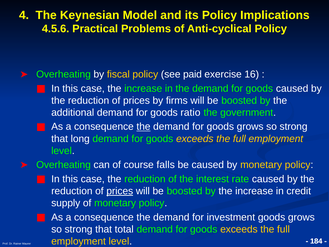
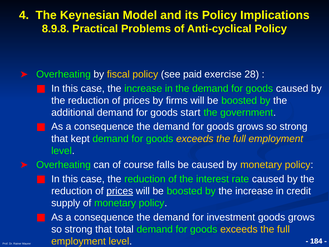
4.5.6: 4.5.6 -> 8.9.8 (56, 29)
16: 16 -> 28 (252, 74)
ratio: ratio -> start (190, 112)
the underline: present -> none (143, 127)
long: long -> kept (80, 139)
